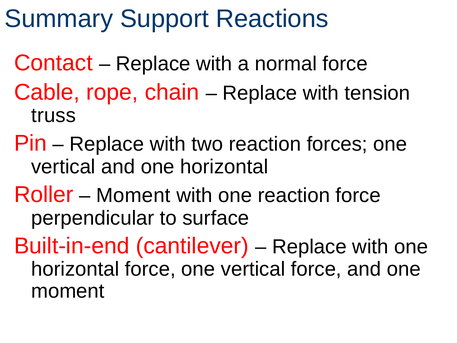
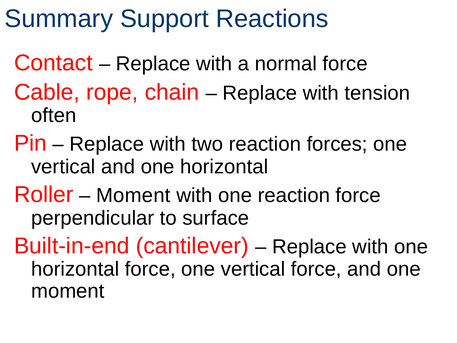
truss: truss -> often (54, 115)
